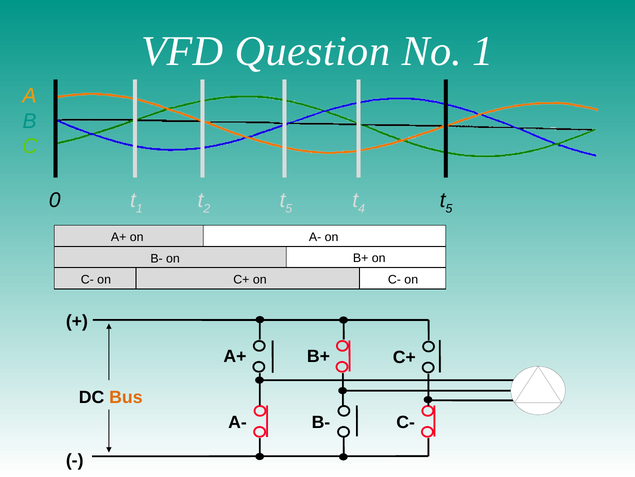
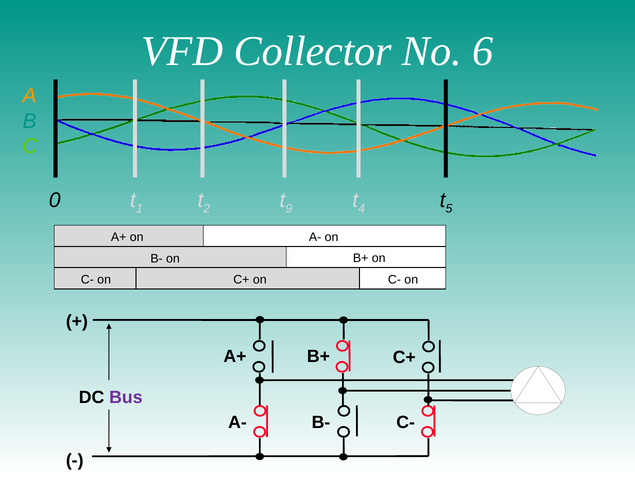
Question: Question -> Collector (313, 51)
No 1: 1 -> 6 (483, 51)
5: 5 -> 9 (289, 208)
Bus colour: orange -> purple (126, 397)
